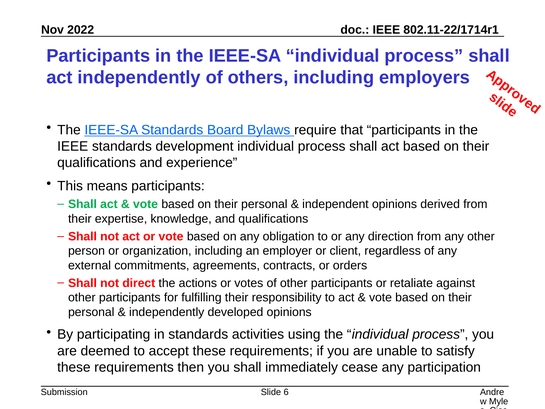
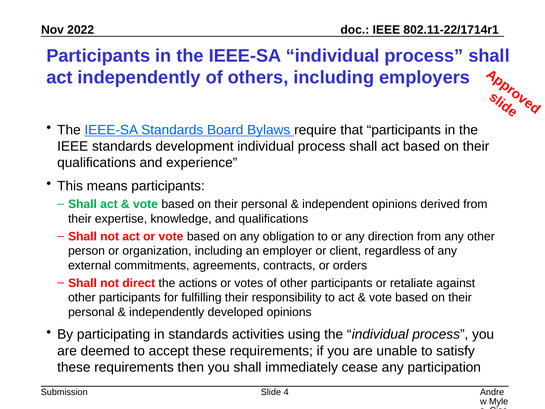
6: 6 -> 4 (286, 392)
